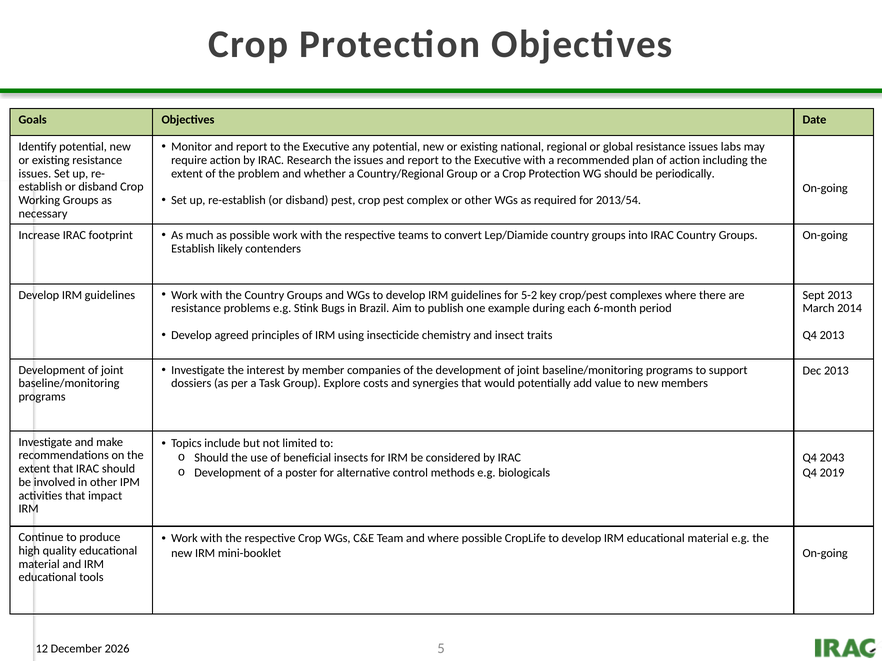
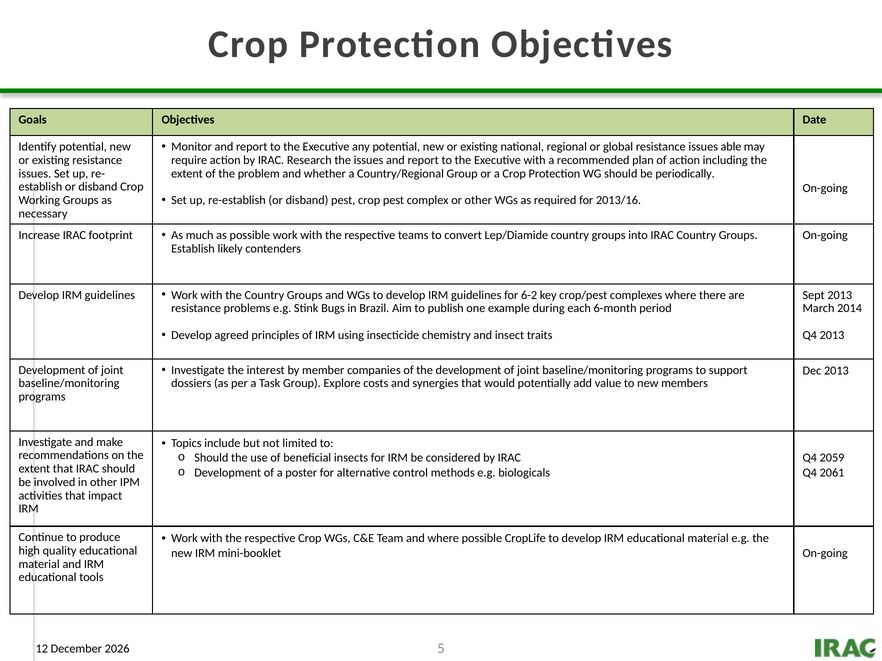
labs: labs -> able (731, 147)
2013/54: 2013/54 -> 2013/16 (619, 200)
5-2: 5-2 -> 6-2 (529, 295)
2043: 2043 -> 2059 (832, 458)
2019: 2019 -> 2061 (832, 473)
